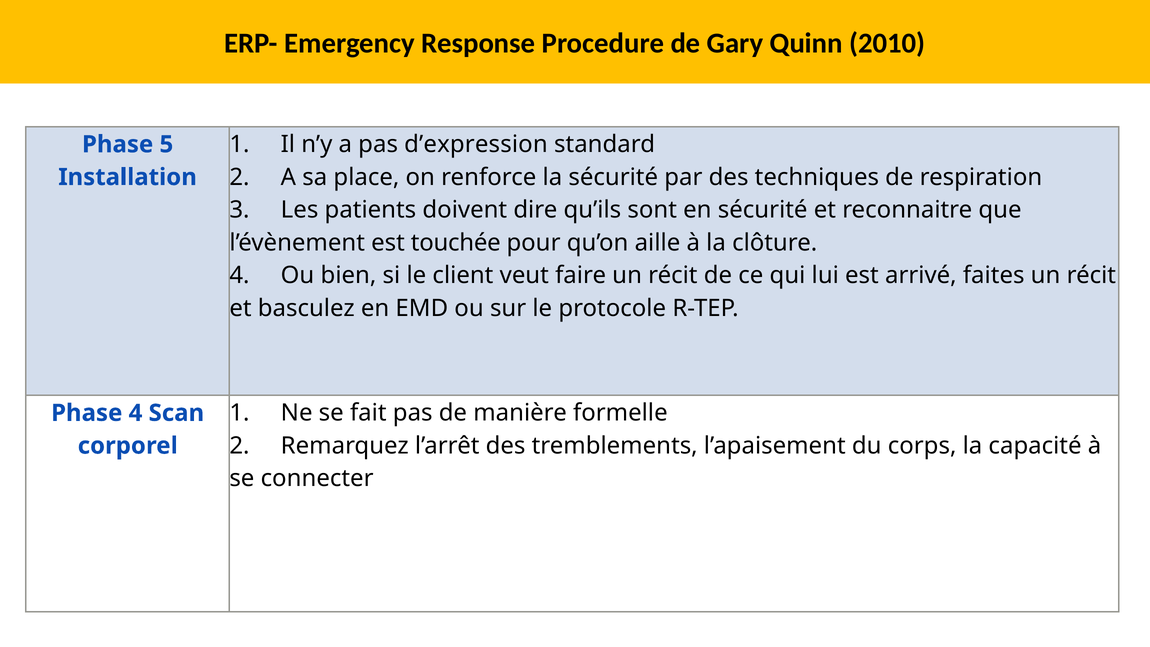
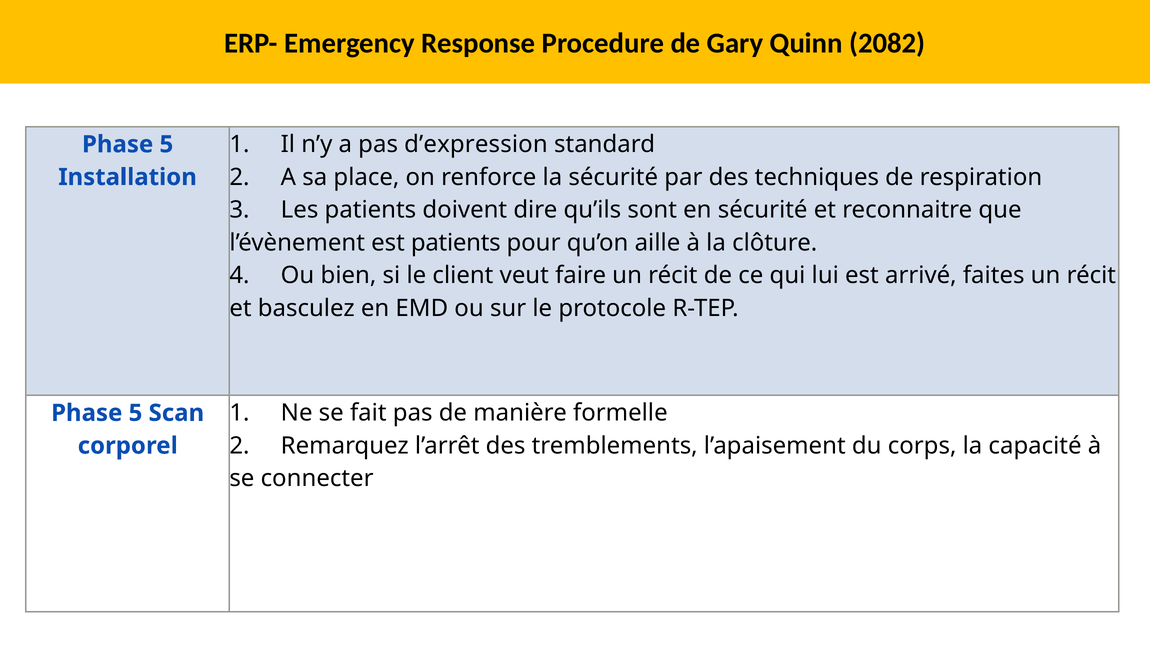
2010: 2010 -> 2082 (887, 43)
est touchée: touchée -> patients (456, 243)
4: 4 -> 5 (135, 413)
